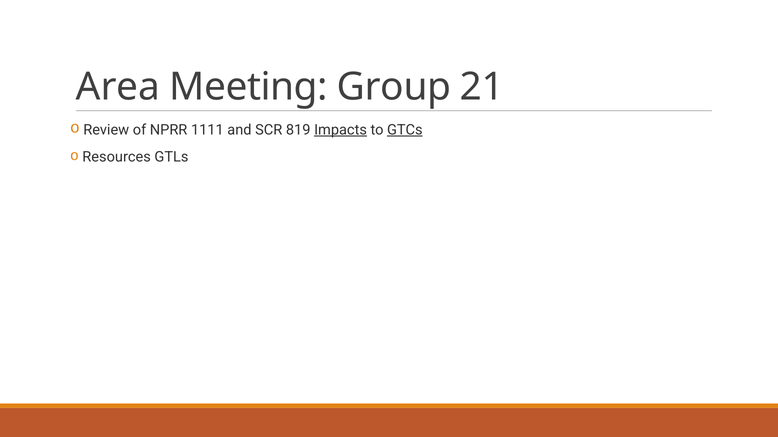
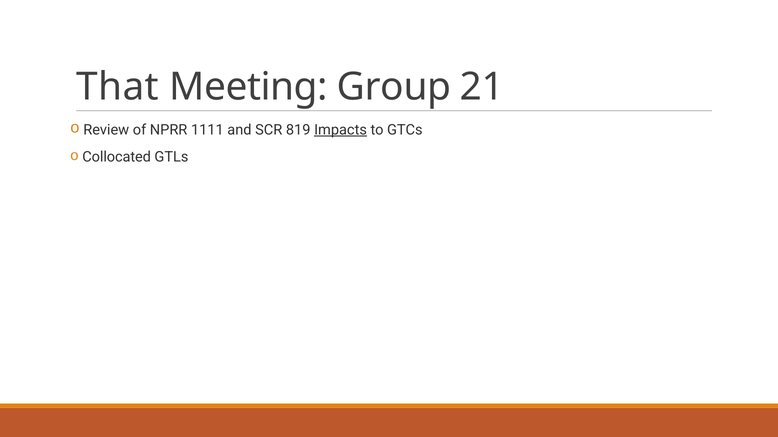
Area: Area -> That (118, 87)
GTCs underline: present -> none (405, 130)
Resources: Resources -> Collocated (117, 157)
